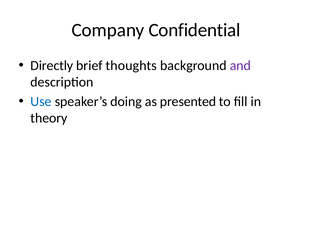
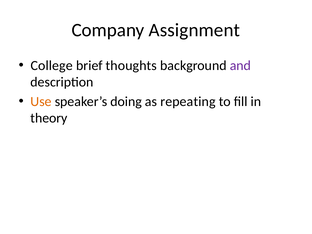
Confidential: Confidential -> Assignment (194, 30)
Directly: Directly -> College (52, 65)
Use colour: blue -> orange (41, 102)
presented: presented -> repeating (188, 102)
